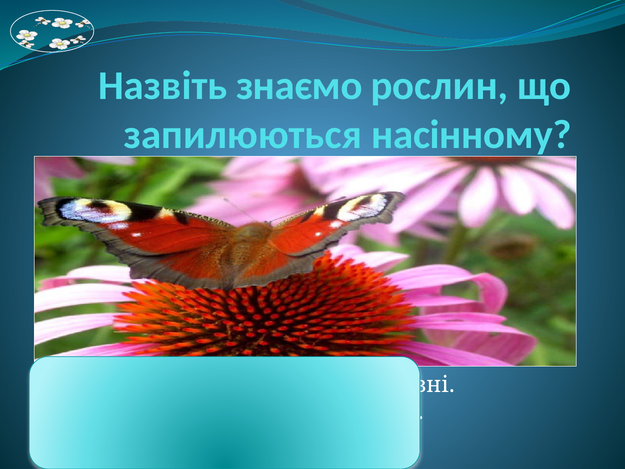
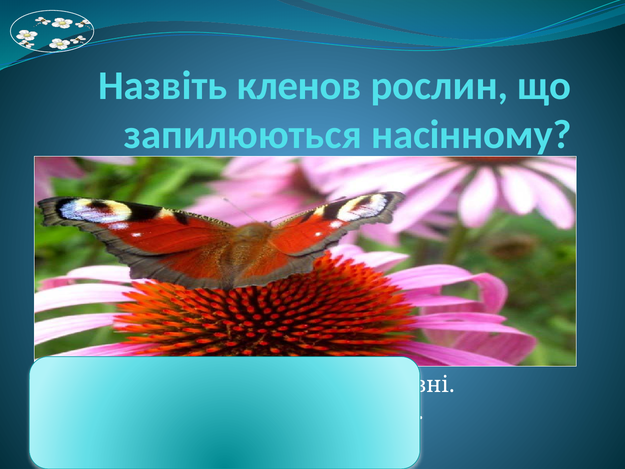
знаємо: знаємо -> кленов (299, 86)
